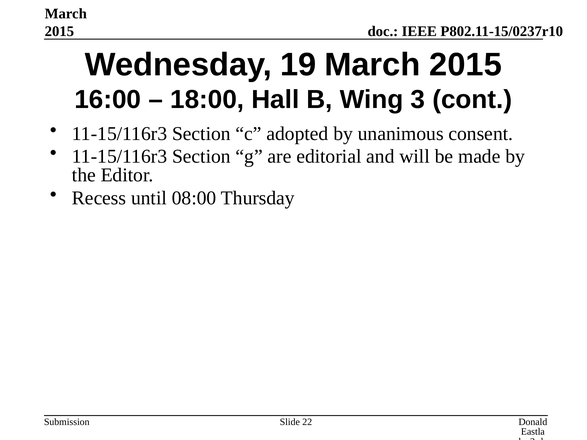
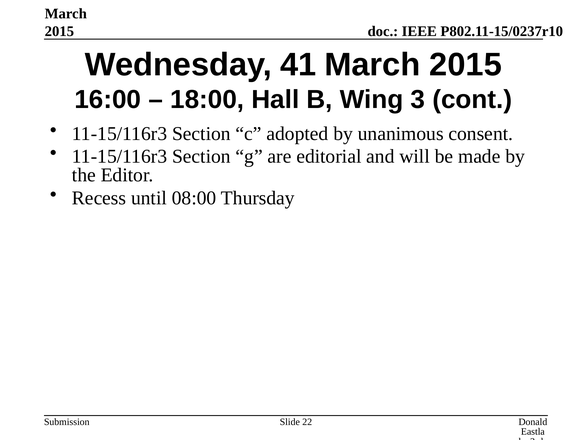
19: 19 -> 41 (298, 65)
